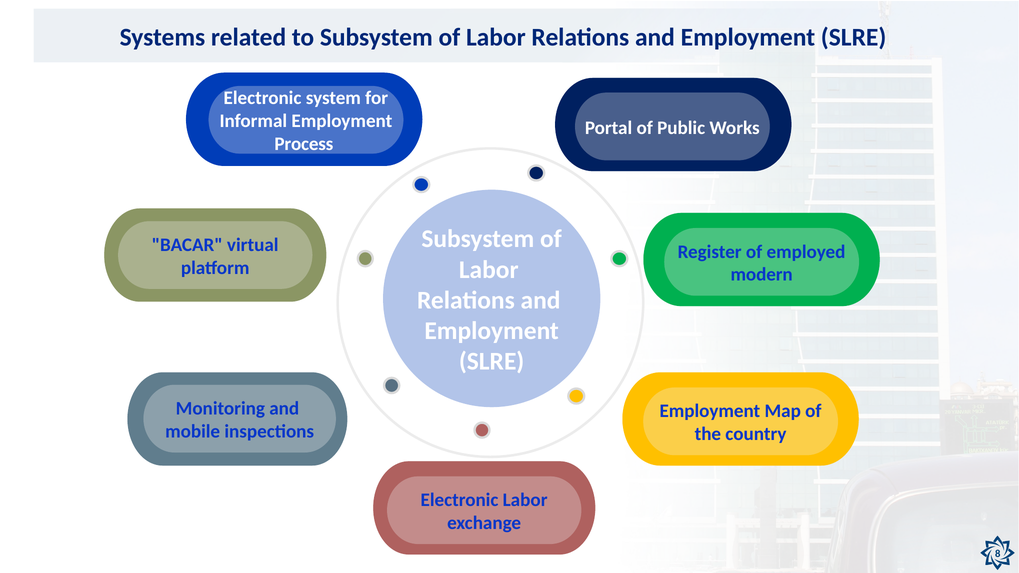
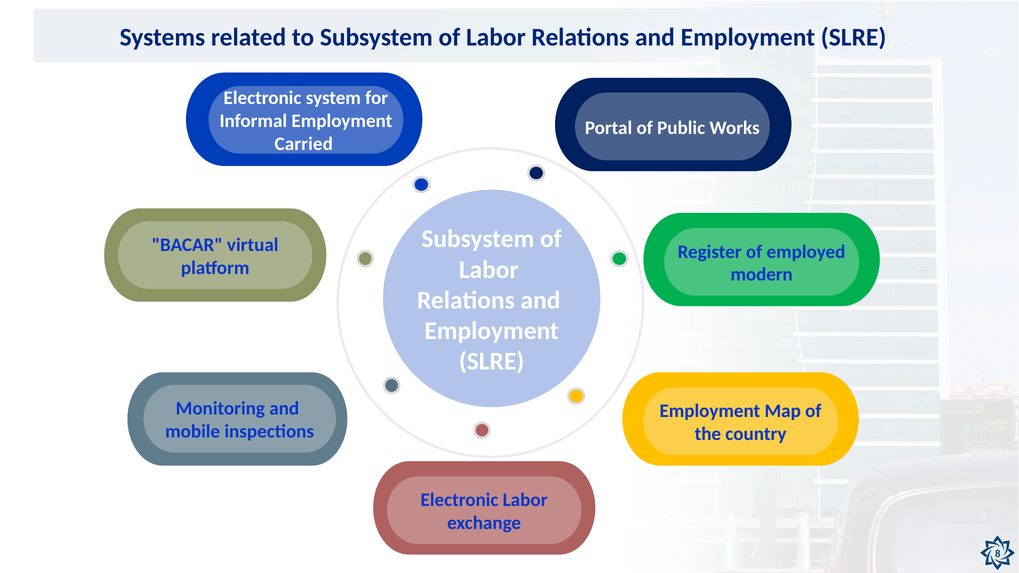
Process: Process -> Carried (304, 144)
